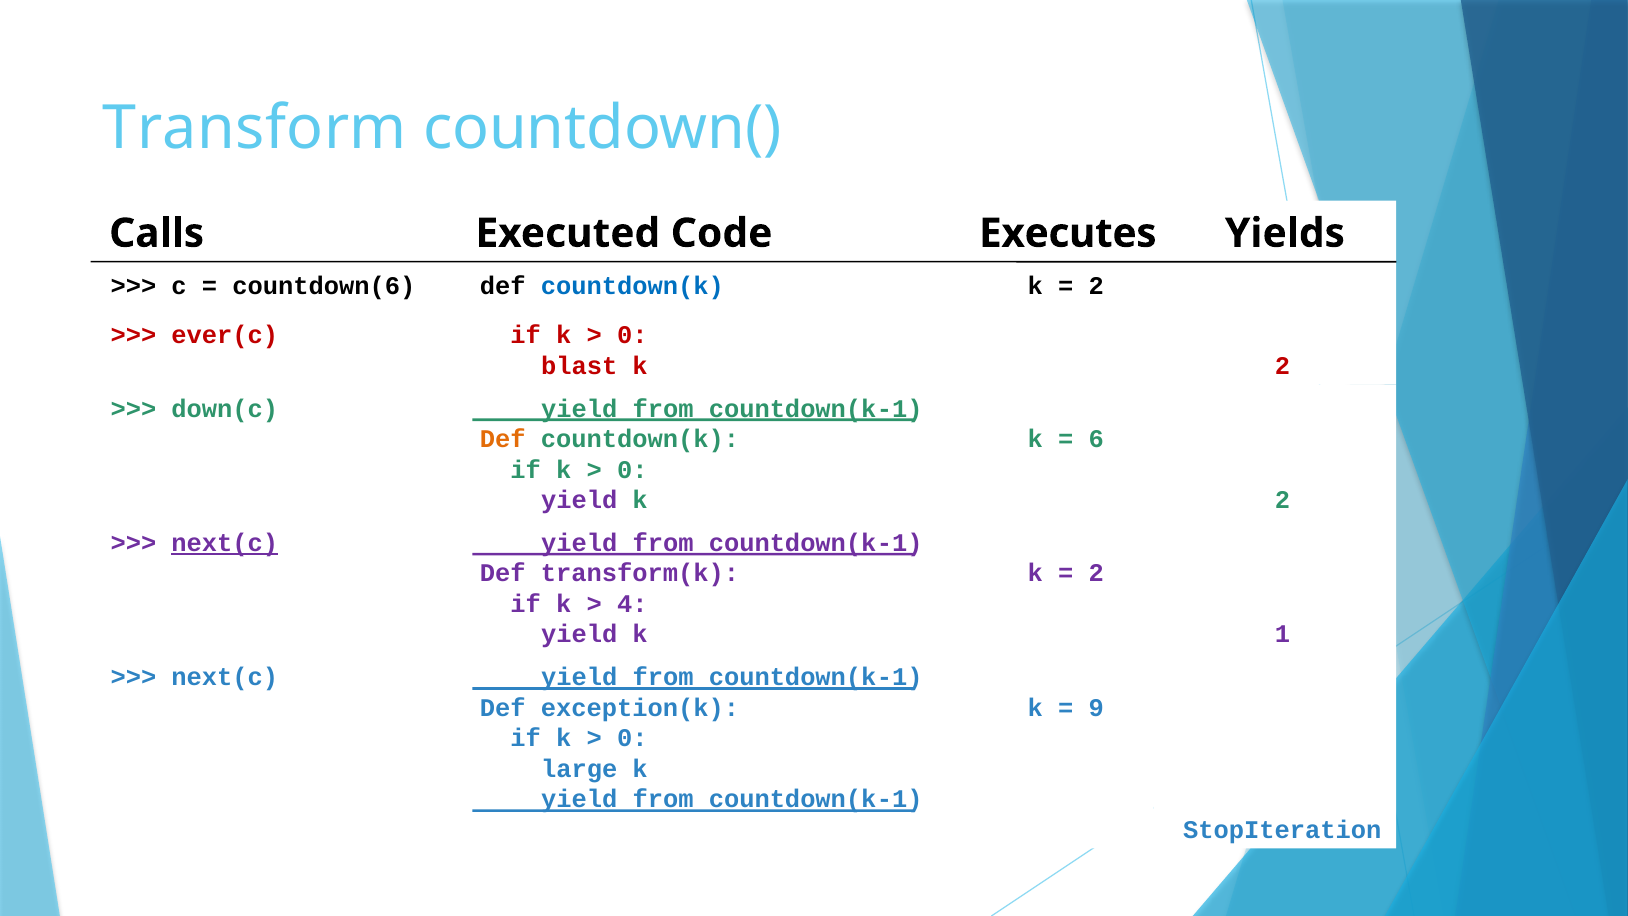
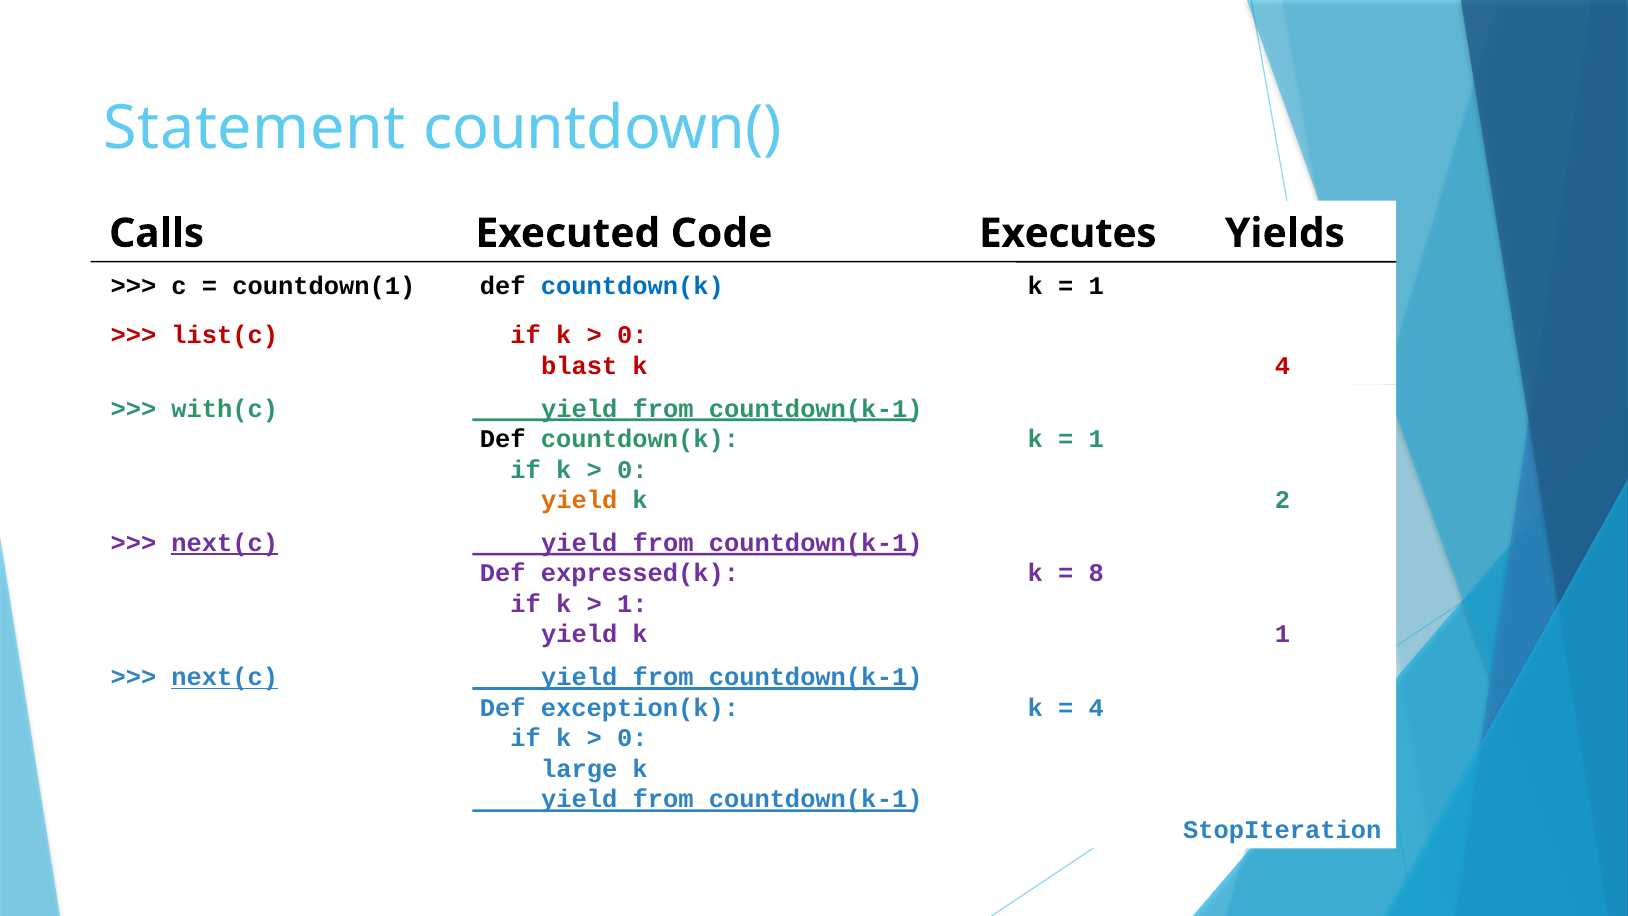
Transform: Transform -> Statement (255, 128)
countdown(6: countdown(6 -> countdown(1 (324, 286)
2: 2 -> 1 (1096, 286)
ever(c: ever(c -> list(c (225, 335)
k 2: 2 -> 4 (1283, 366)
down(c: down(c -> with(c (225, 409)
Def colour: orange -> black (503, 439)
6: 6 -> 1 (1096, 439)
yield colour: purple -> orange (579, 500)
transform(k: transform(k -> expressed(k (640, 573)
2: 2 -> 8 (1096, 573)
4: 4 -> 1 (632, 604)
next(c underline: none -> present (225, 677)
9: 9 -> 4 (1096, 708)
